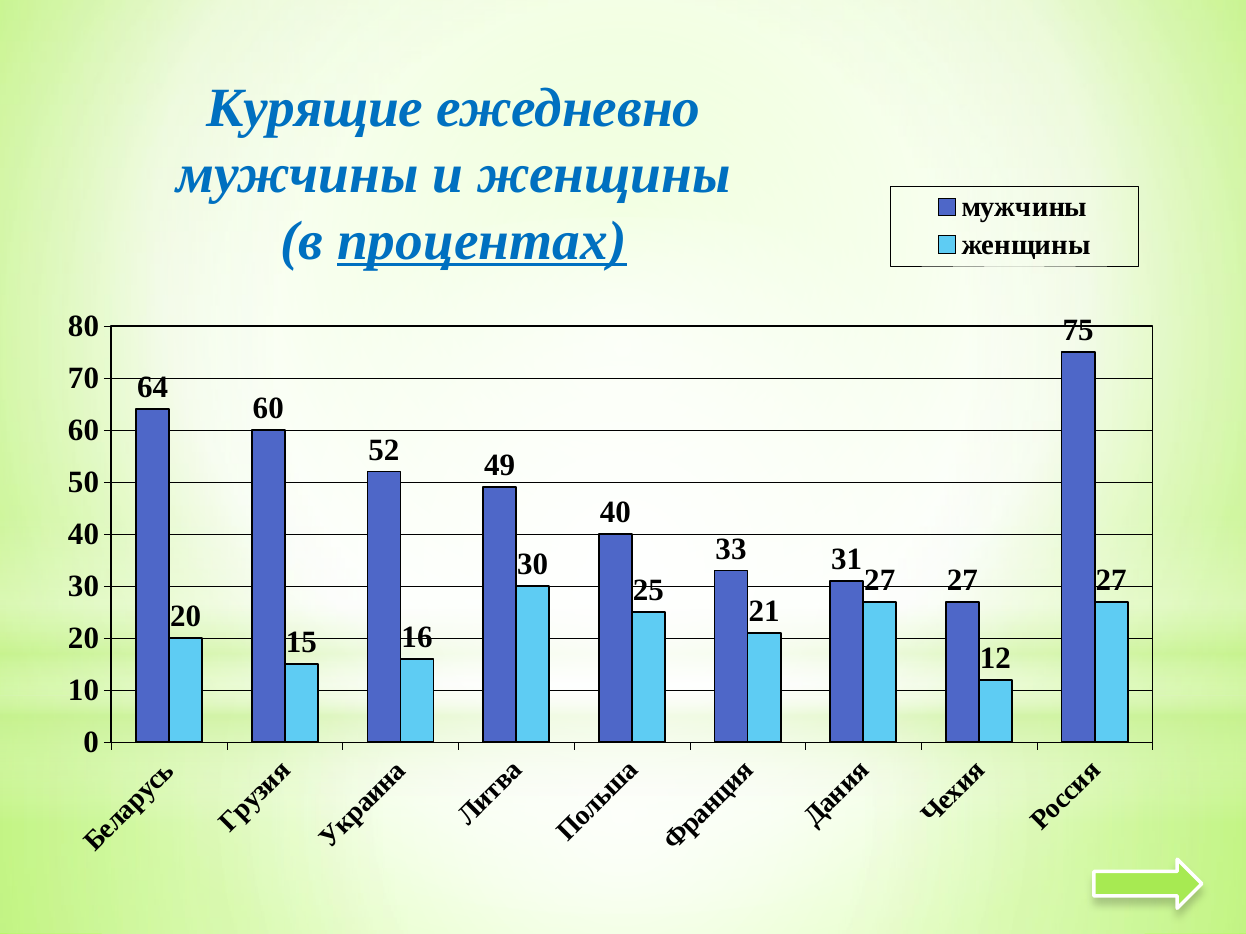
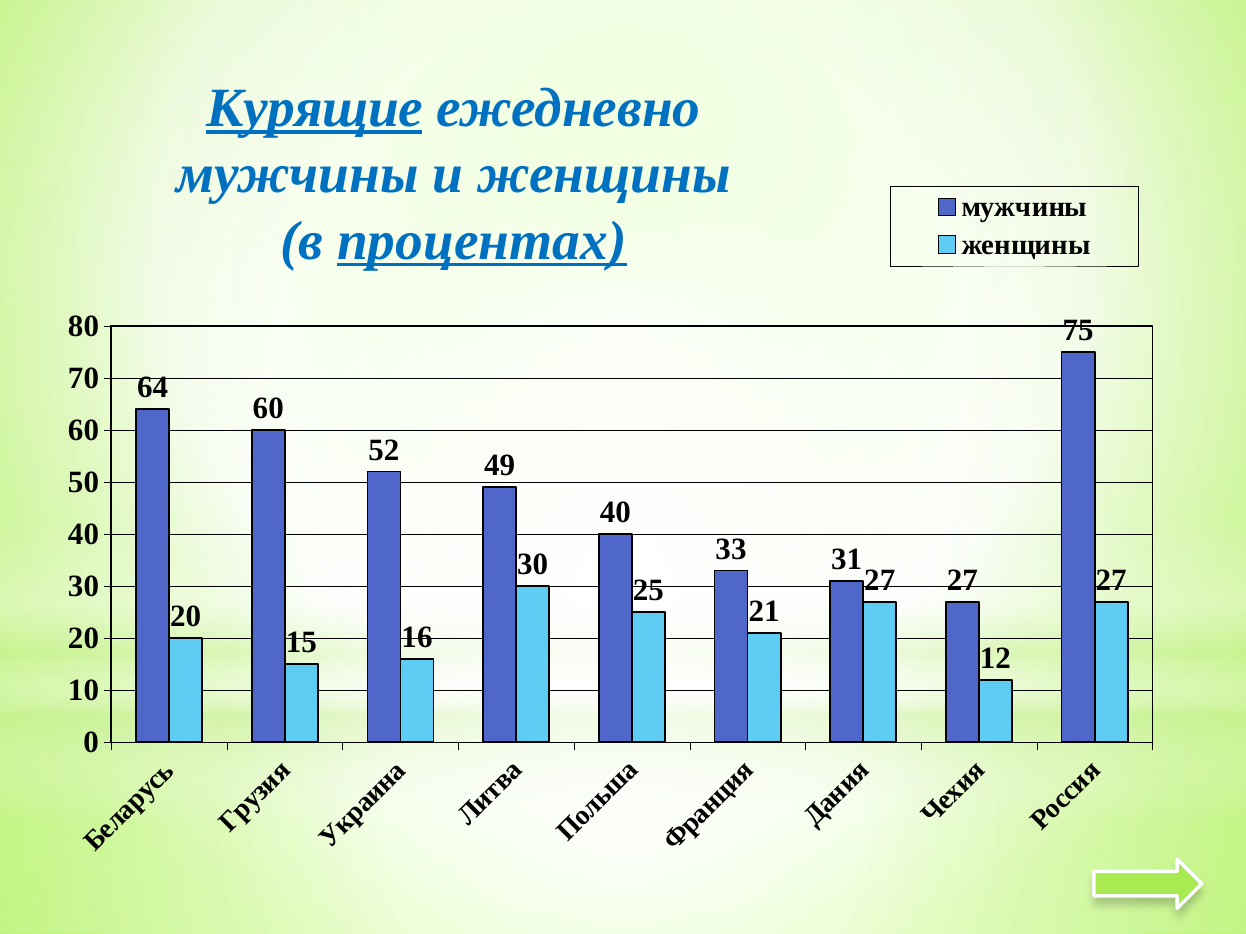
Курящие underline: none -> present (315, 108)
